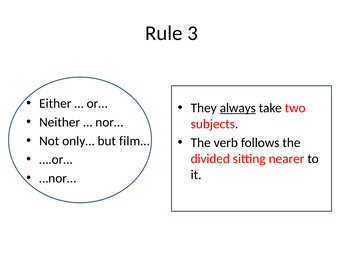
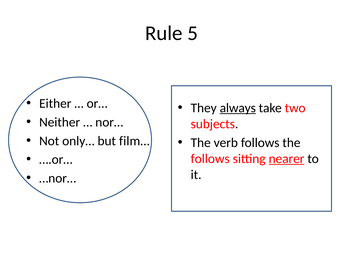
3: 3 -> 5 (193, 33)
divided: divided -> follows (210, 159)
nearer underline: none -> present (287, 159)
